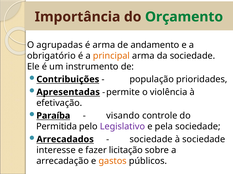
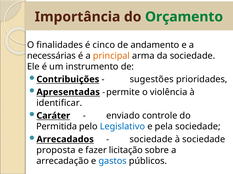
agrupadas: agrupadas -> finalidades (60, 45)
é arma: arma -> cinco (104, 45)
obrigatório: obrigatório -> necessárias (51, 56)
população: população -> sugestões (152, 80)
efetivação: efetivação -> identificar (59, 103)
Paraíba: Paraíba -> Caráter (53, 116)
visando: visando -> enviado (123, 116)
Legislativo colour: purple -> blue (122, 127)
interesse: interesse -> proposta (56, 151)
gastos colour: orange -> blue (113, 162)
